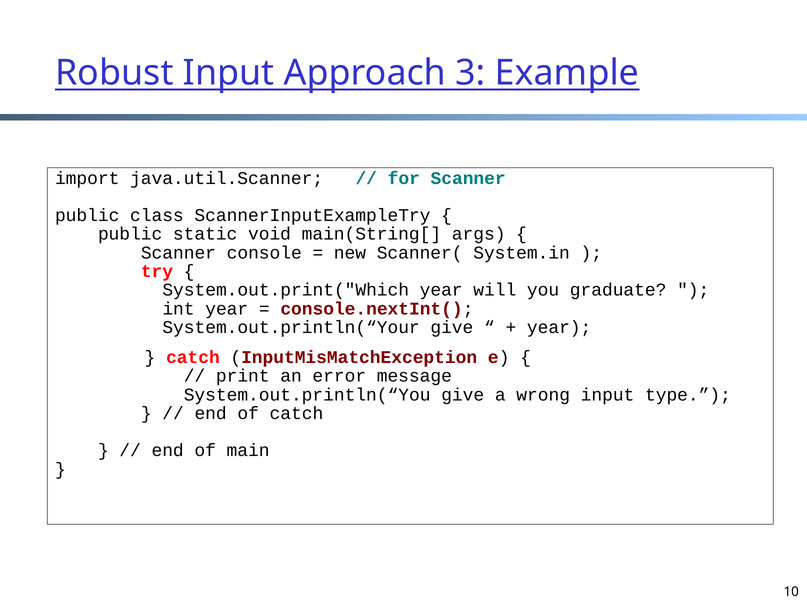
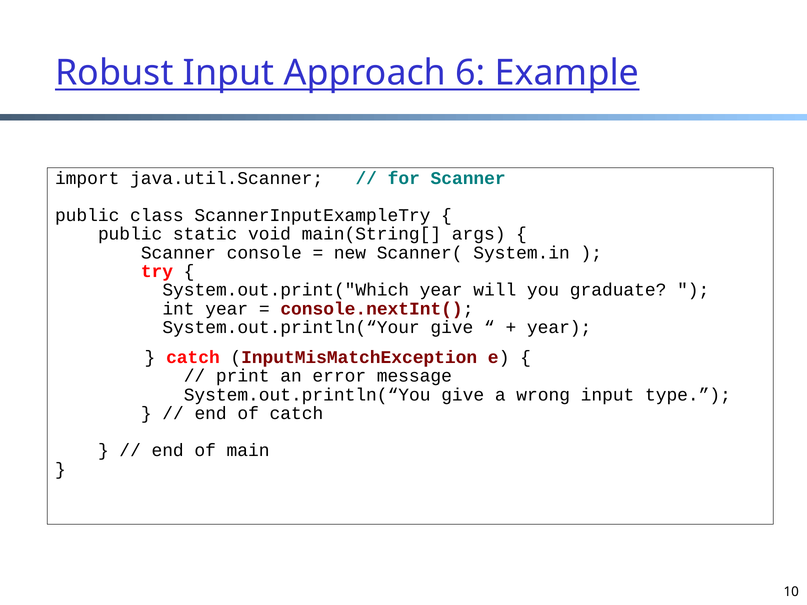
3: 3 -> 6 (470, 73)
